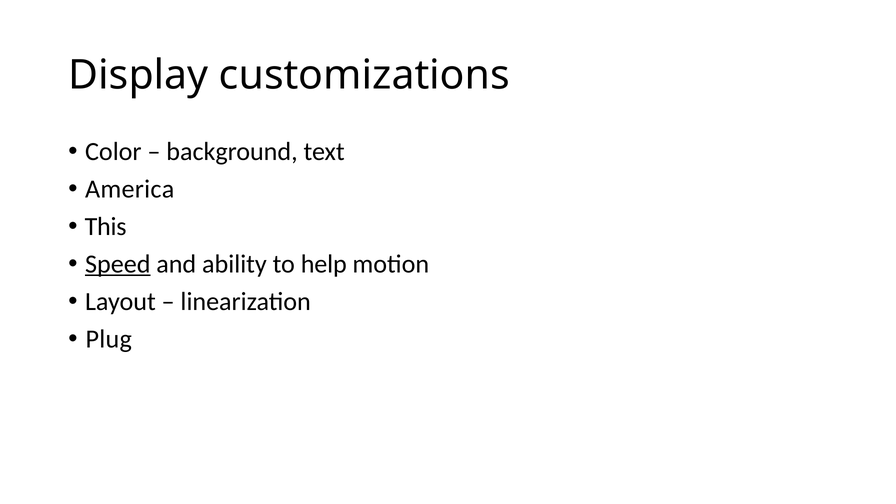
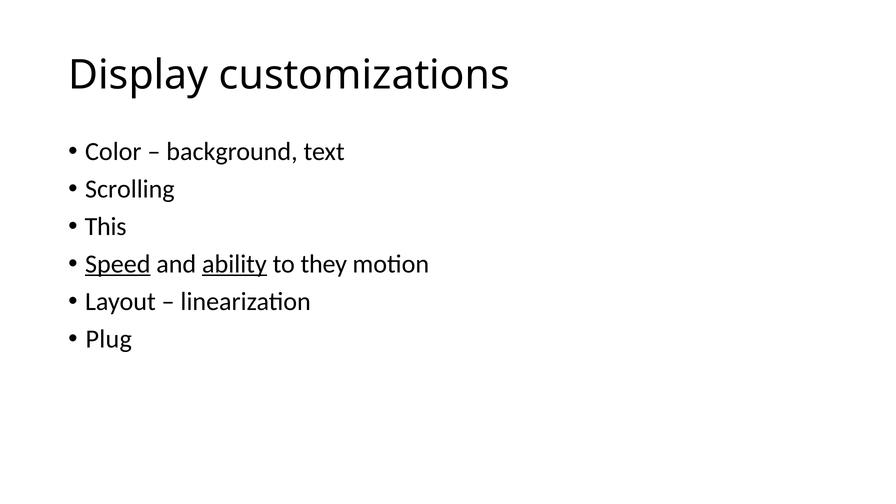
America: America -> Scrolling (130, 189)
ability underline: none -> present (234, 264)
help: help -> they (324, 264)
